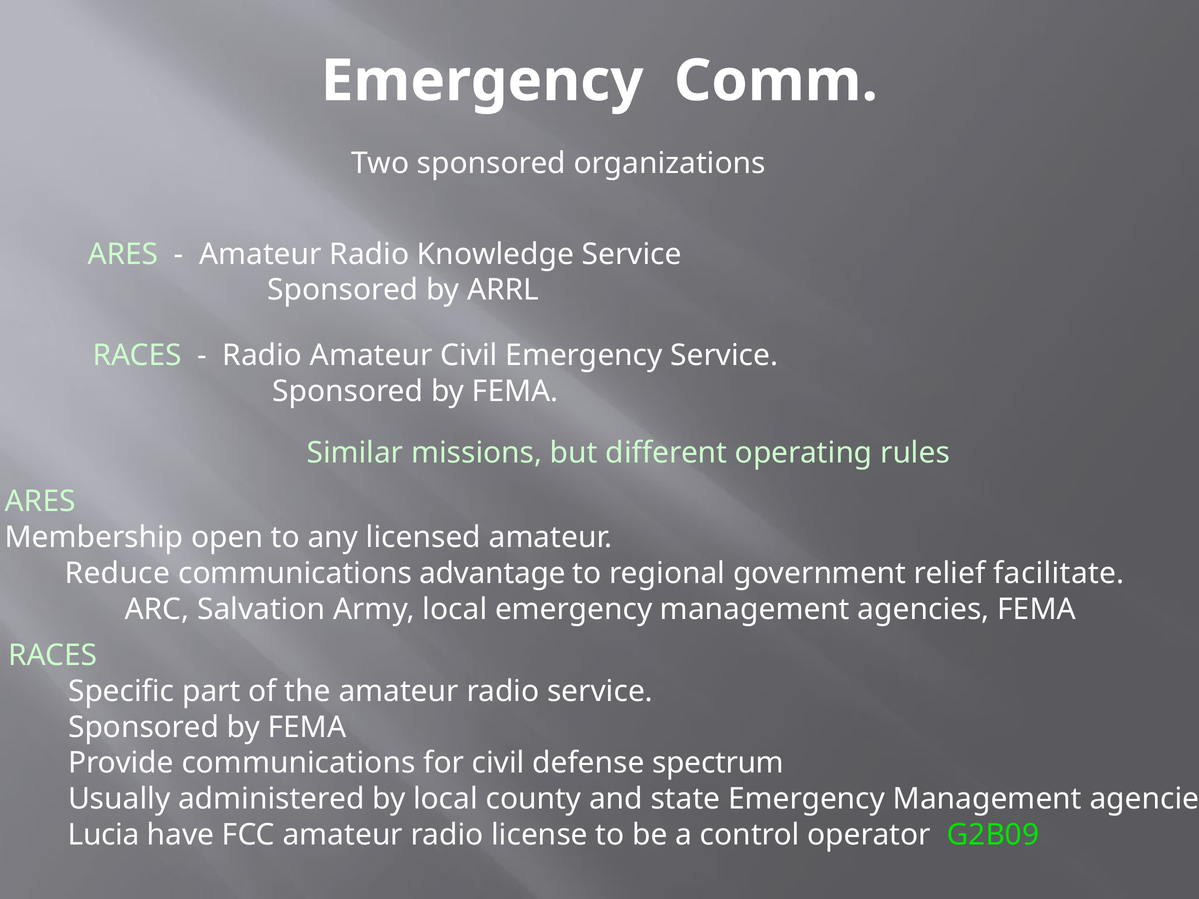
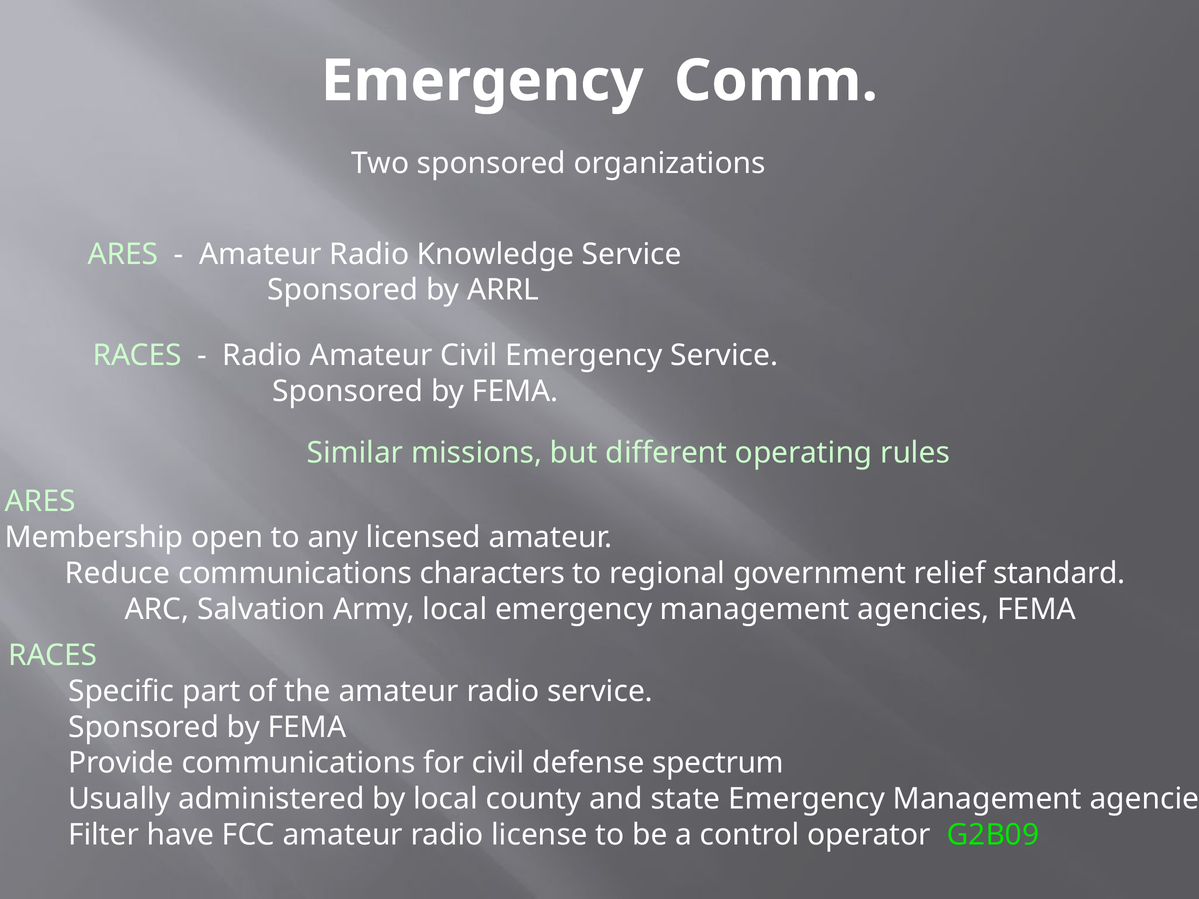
advantage: advantage -> characters (492, 574)
facilitate: facilitate -> standard (1059, 574)
Lucia: Lucia -> Filter (104, 835)
